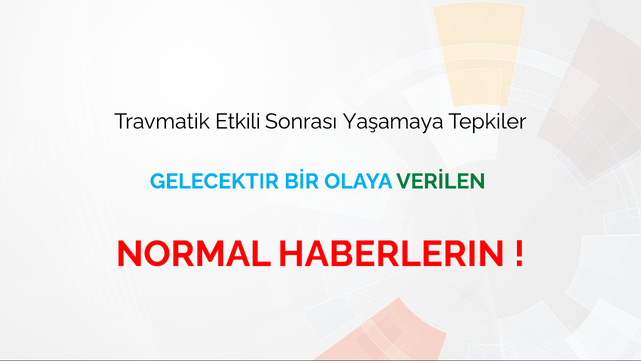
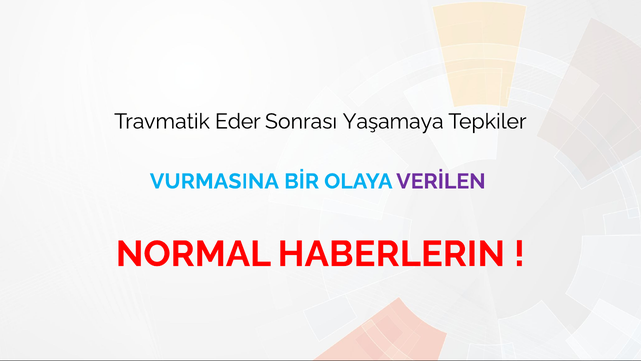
Etkili: Etkili -> Eder (238, 121)
GELECEKTIR: GELECEKTIR -> VURMASINA (214, 181)
VERİLEN colour: green -> purple (441, 181)
